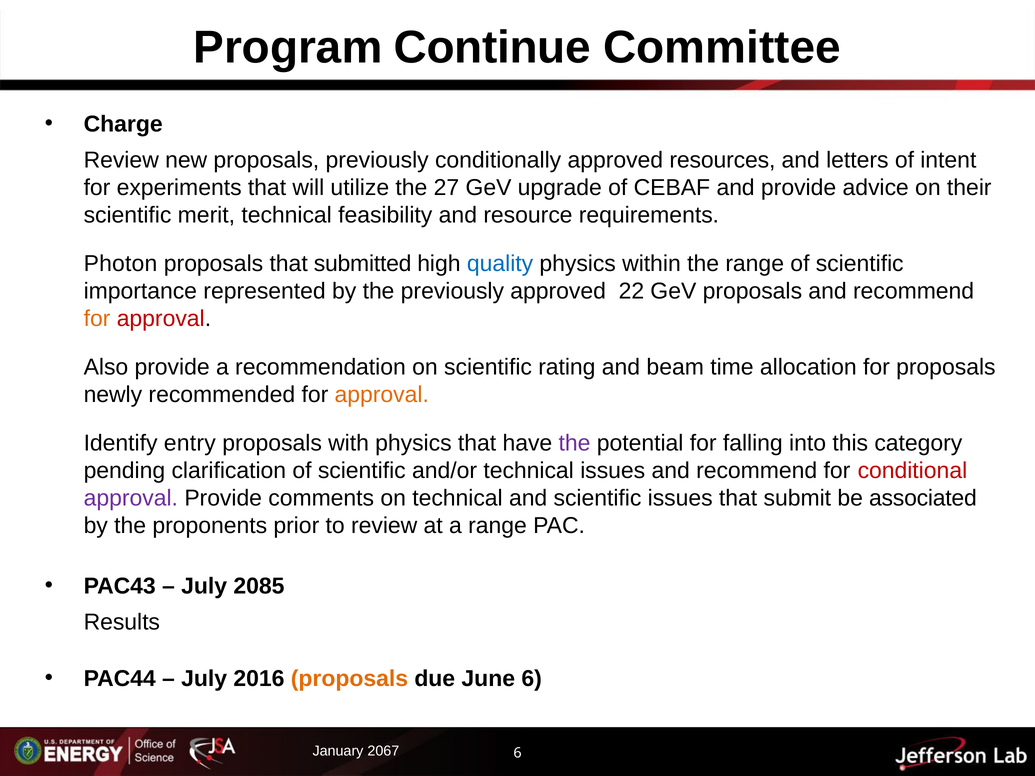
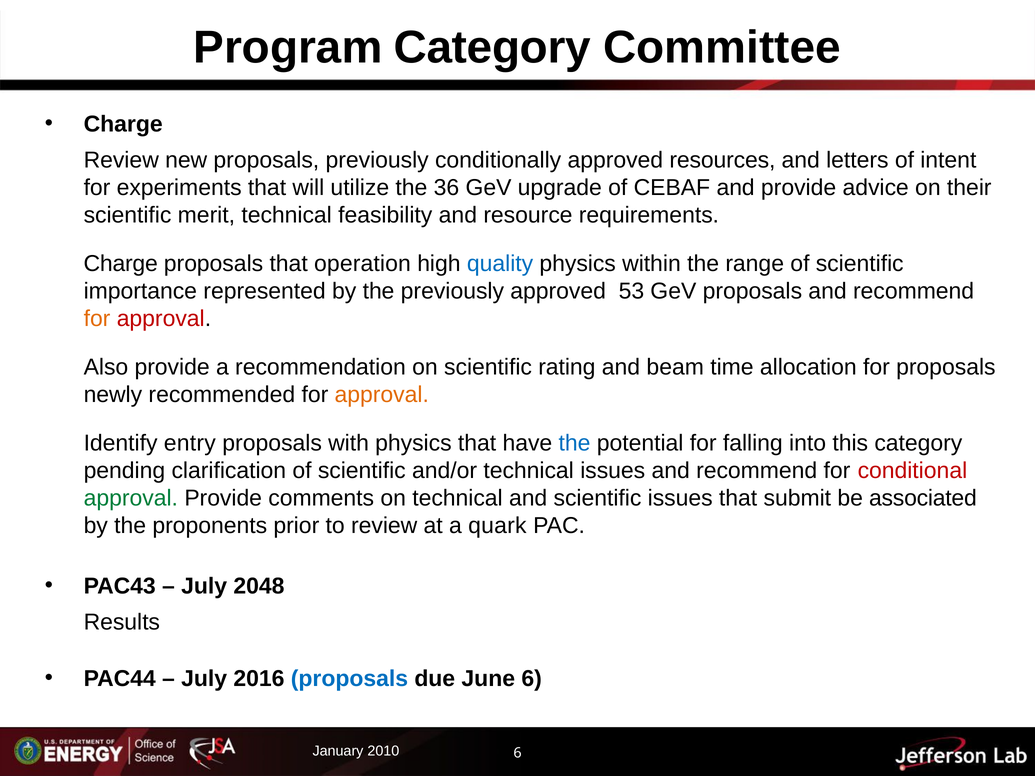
Program Continue: Continue -> Category (492, 48)
27: 27 -> 36 (446, 188)
Photon: Photon -> Charge (121, 264)
submitted: submitted -> operation (362, 264)
22: 22 -> 53 (631, 291)
the colour: purple -> blue (575, 443)
approval colour: purple -> green (131, 498)
a range: range -> quark (497, 526)
2085: 2085 -> 2048 (259, 586)
proposals colour: orange -> blue (349, 679)
2067: 2067 -> 2010 (383, 751)
